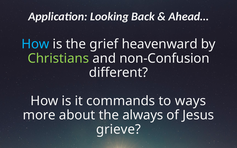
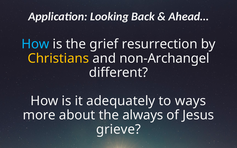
heavenward: heavenward -> resurrection (160, 44)
Christians colour: light green -> yellow (58, 58)
non-Confusion: non-Confusion -> non-Archangel (164, 58)
commands: commands -> adequately (121, 101)
